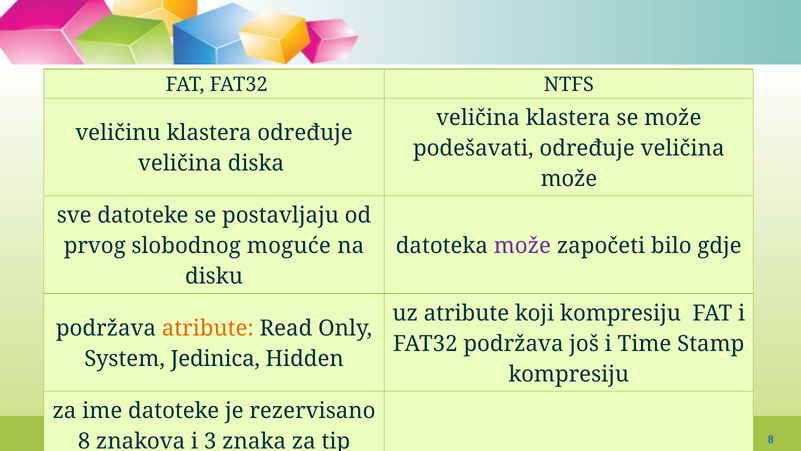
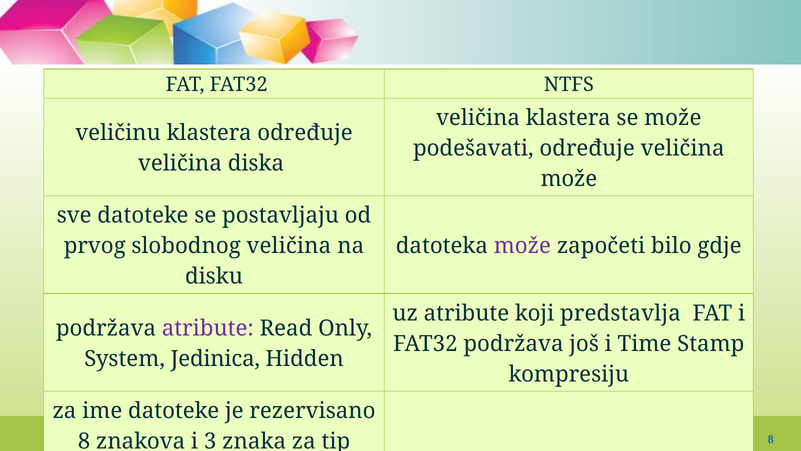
slobodnog moguće: moguće -> veličina (289, 246)
koji kompresiju: kompresiju -> predstavlja (620, 313)
atribute colour: orange -> purple (208, 328)
